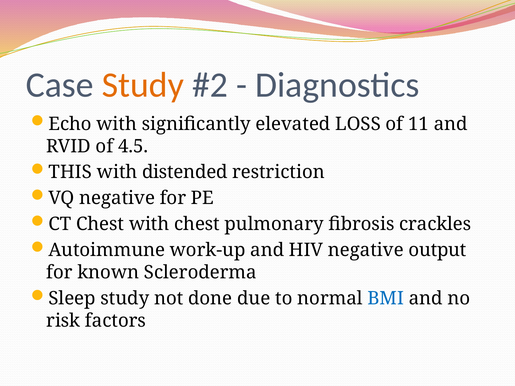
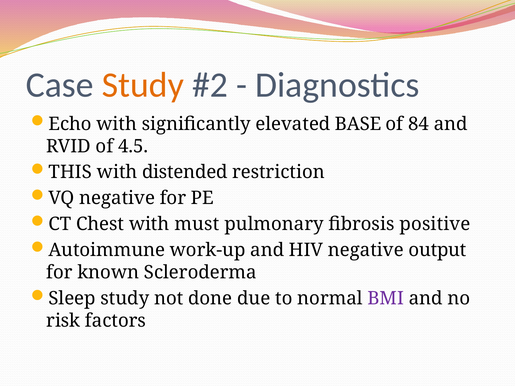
LOSS: LOSS -> BASE (358, 124)
11: 11 -> 84 (418, 124)
with chest: chest -> must (197, 224)
crackles: crackles -> positive (435, 224)
BMI colour: blue -> purple (386, 299)
